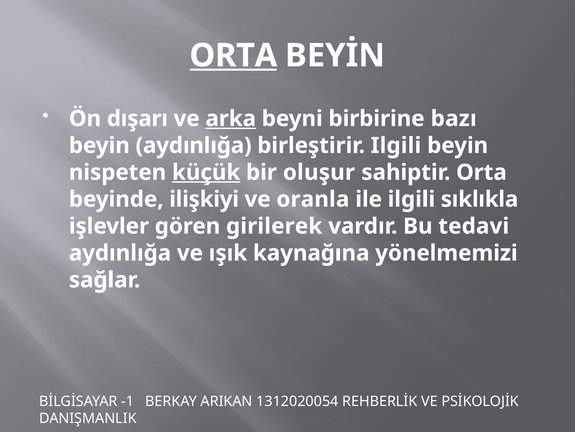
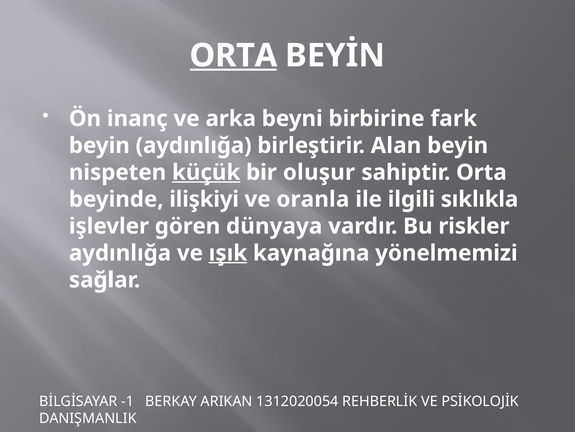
dışarı: dışarı -> inanç (137, 118)
arka underline: present -> none (231, 118)
bazı: bazı -> fark (454, 118)
birleştirir Ilgili: Ilgili -> Alan (396, 145)
girilerek: girilerek -> dünyaya (274, 226)
tedavi: tedavi -> riskler (474, 226)
ışık underline: none -> present (228, 253)
